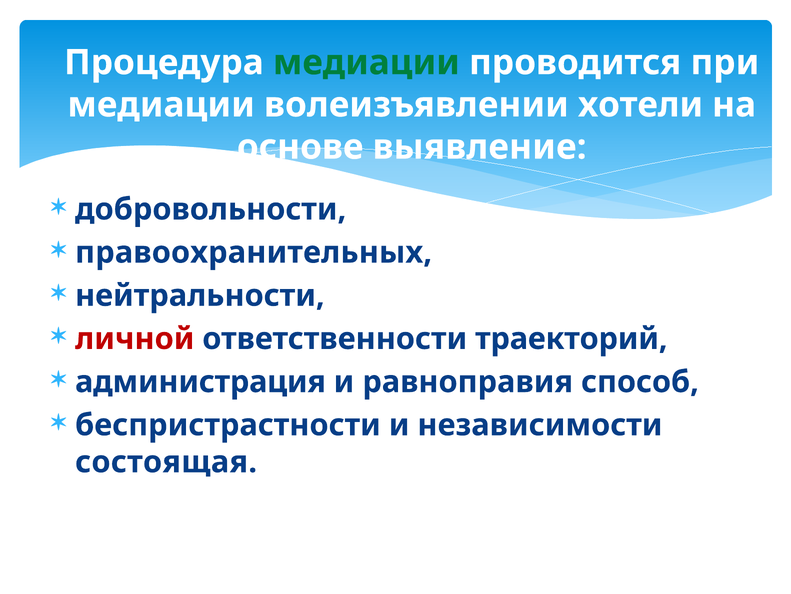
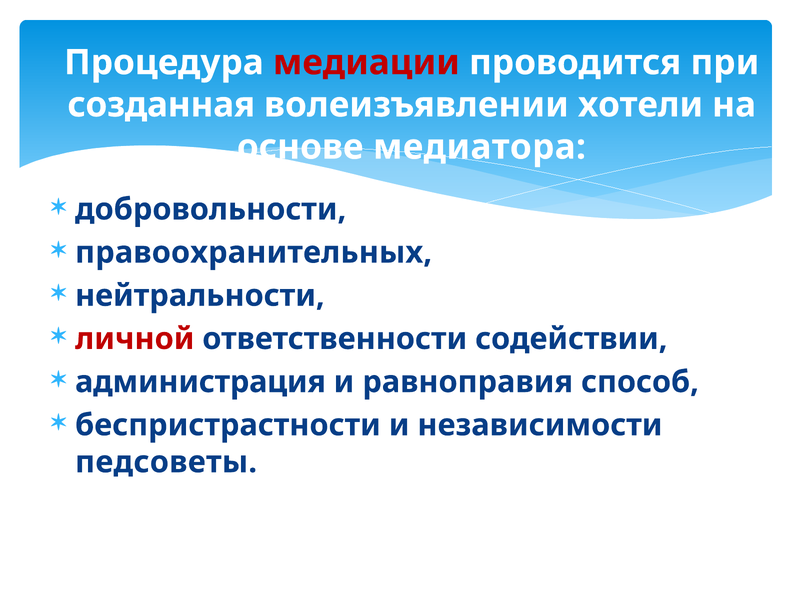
медиации colour: green -> red (366, 63)
медиации: медиации -> созданная (161, 105)
выявление: выявление -> медиатора (479, 147)
траекторий: траекторий -> содействии (571, 338)
состоящая: состоящая -> педсоветы (166, 462)
